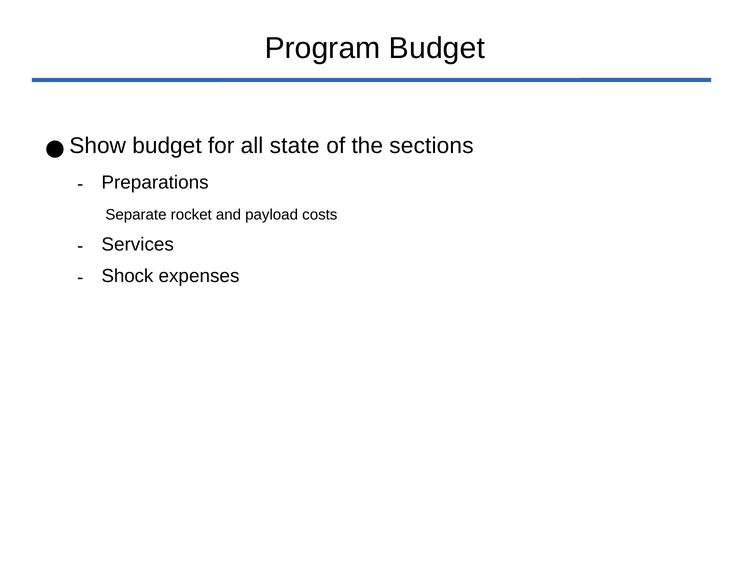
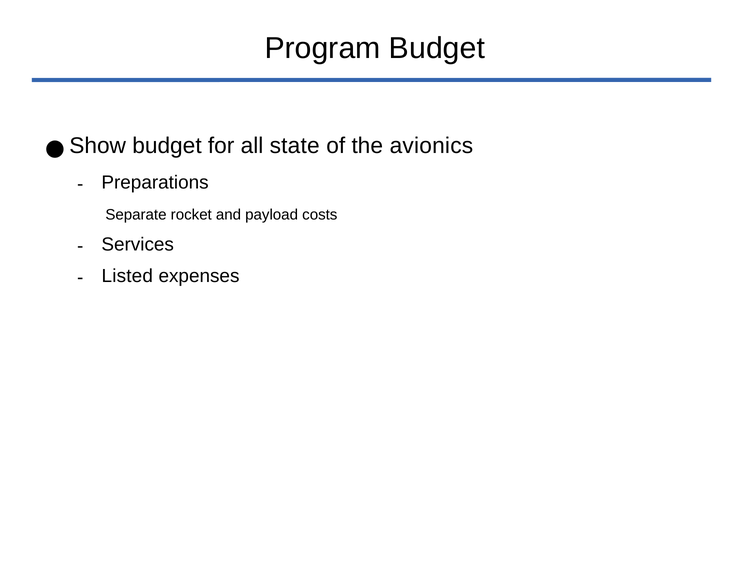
sections: sections -> avionics (431, 146)
Shock: Shock -> Listed (127, 276)
